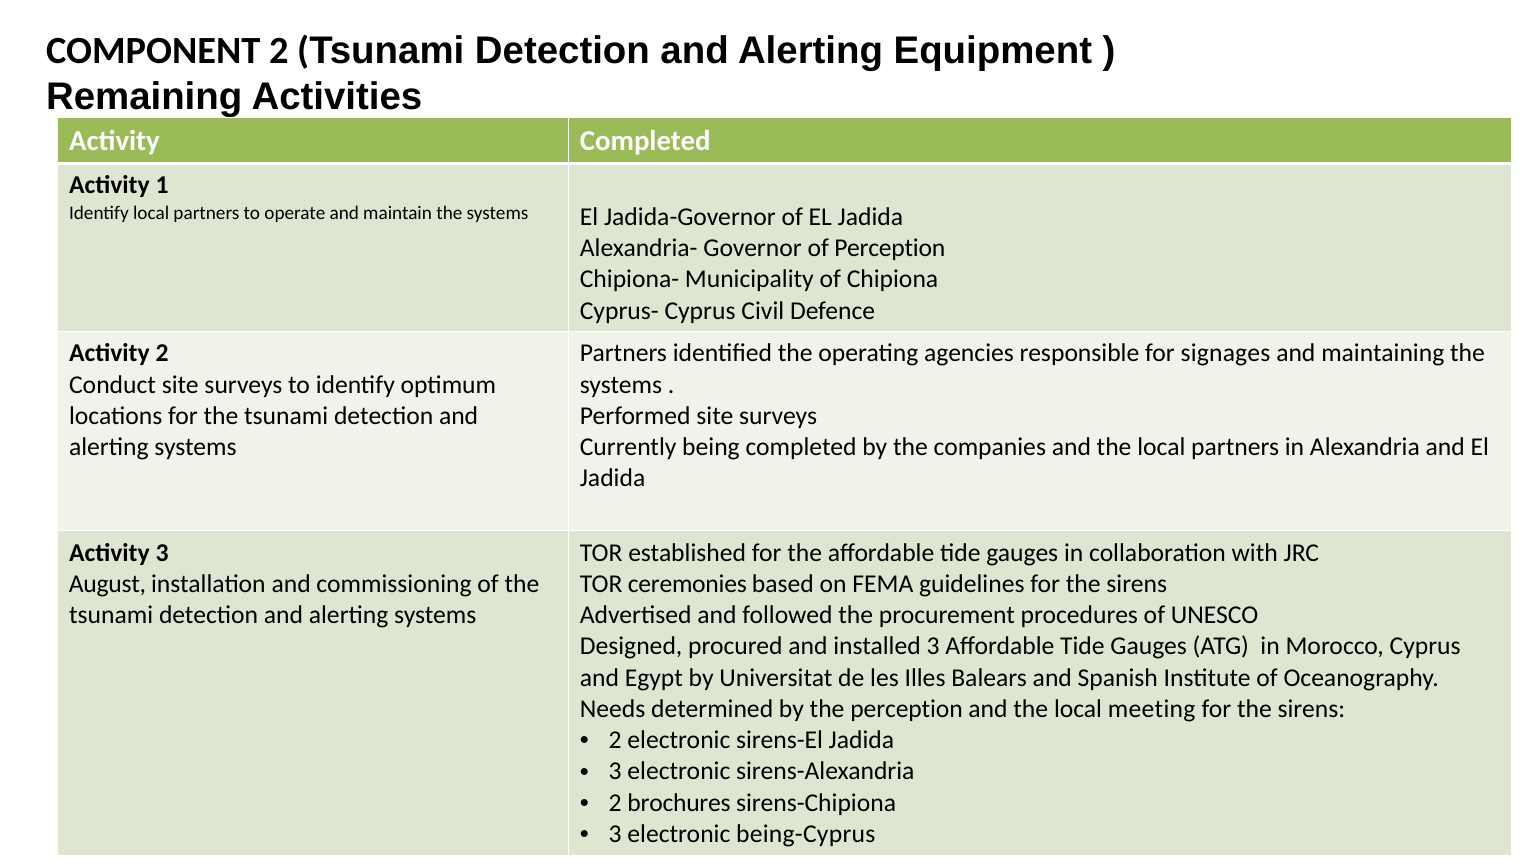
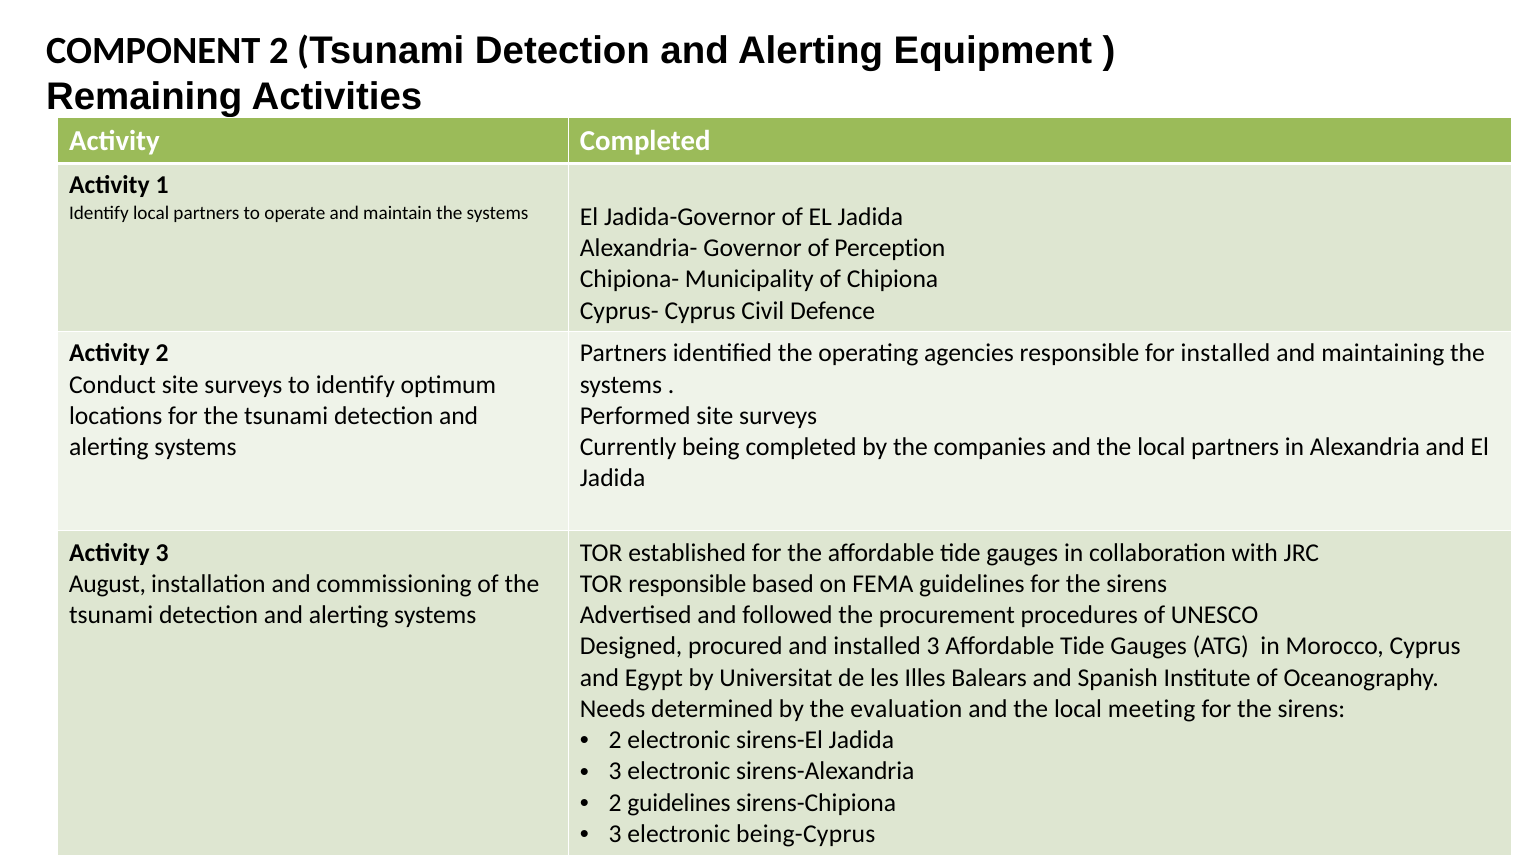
for signages: signages -> installed (1225, 353)
TOR ceremonies: ceremonies -> responsible (687, 584)
the perception: perception -> evaluation (906, 709)
2 brochures: brochures -> guidelines (679, 802)
